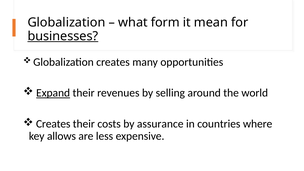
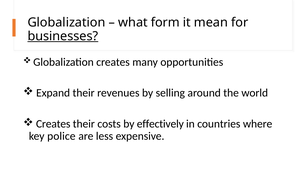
Expand underline: present -> none (53, 93)
assurance: assurance -> effectively (160, 124)
allows: allows -> police (61, 136)
